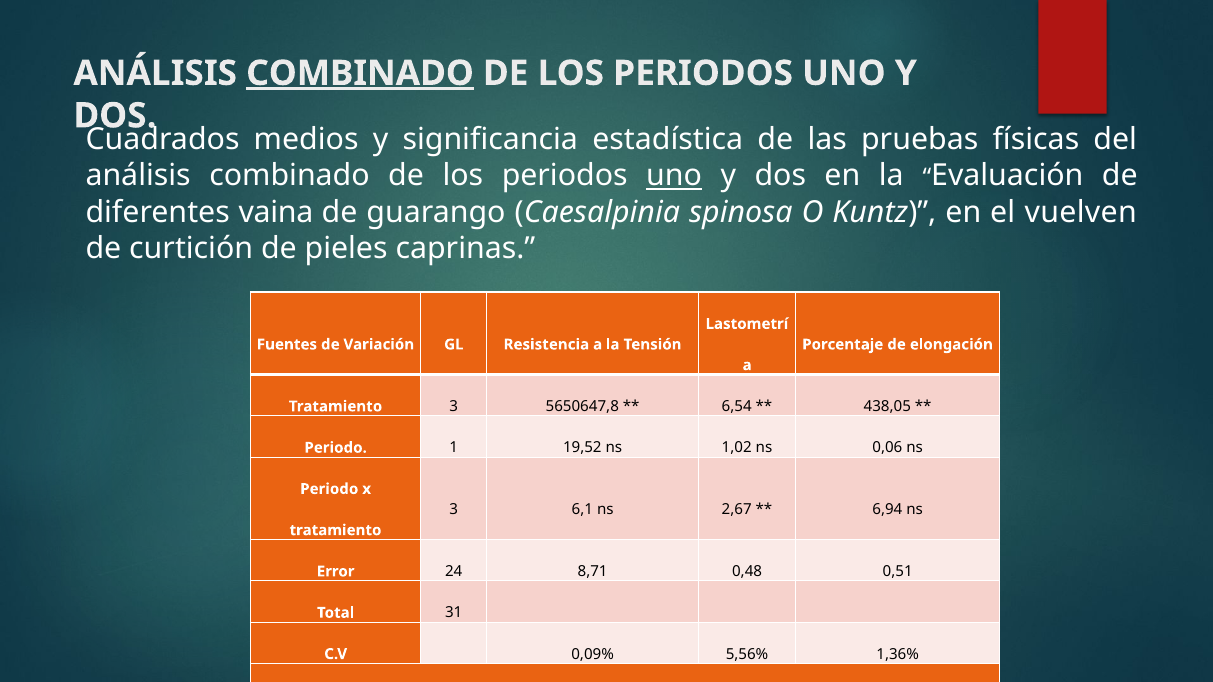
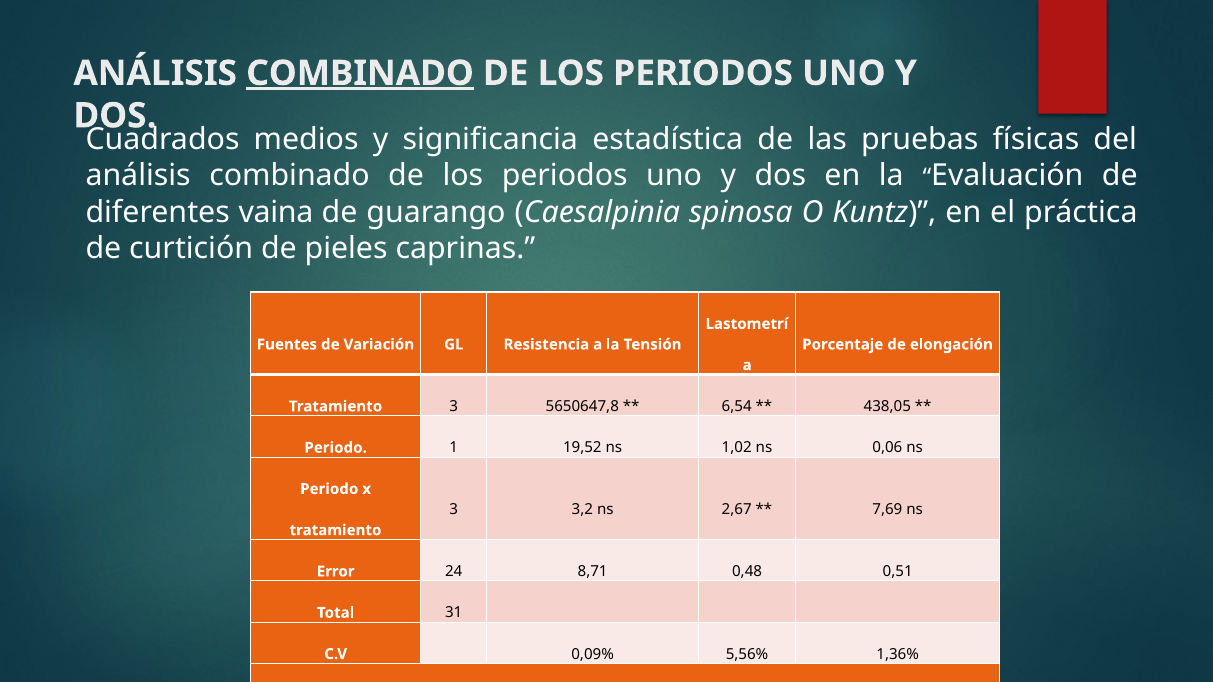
uno underline: present -> none (674, 176)
vuelven: vuelven -> práctica (1081, 212)
6,1: 6,1 -> 3,2 (582, 510)
6,94: 6,94 -> 7,69 (887, 510)
